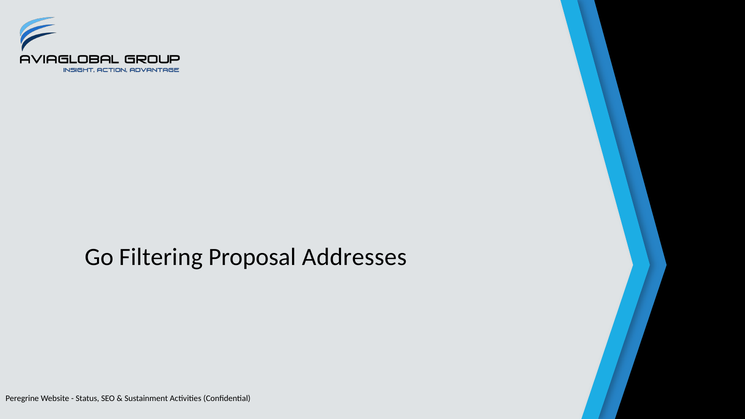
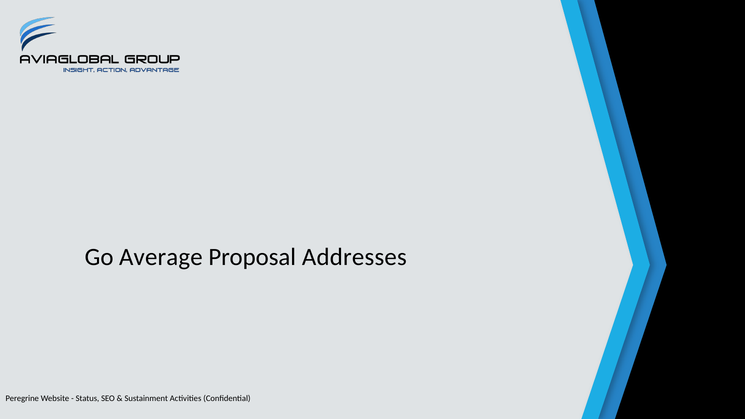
Filtering: Filtering -> Average (161, 257)
